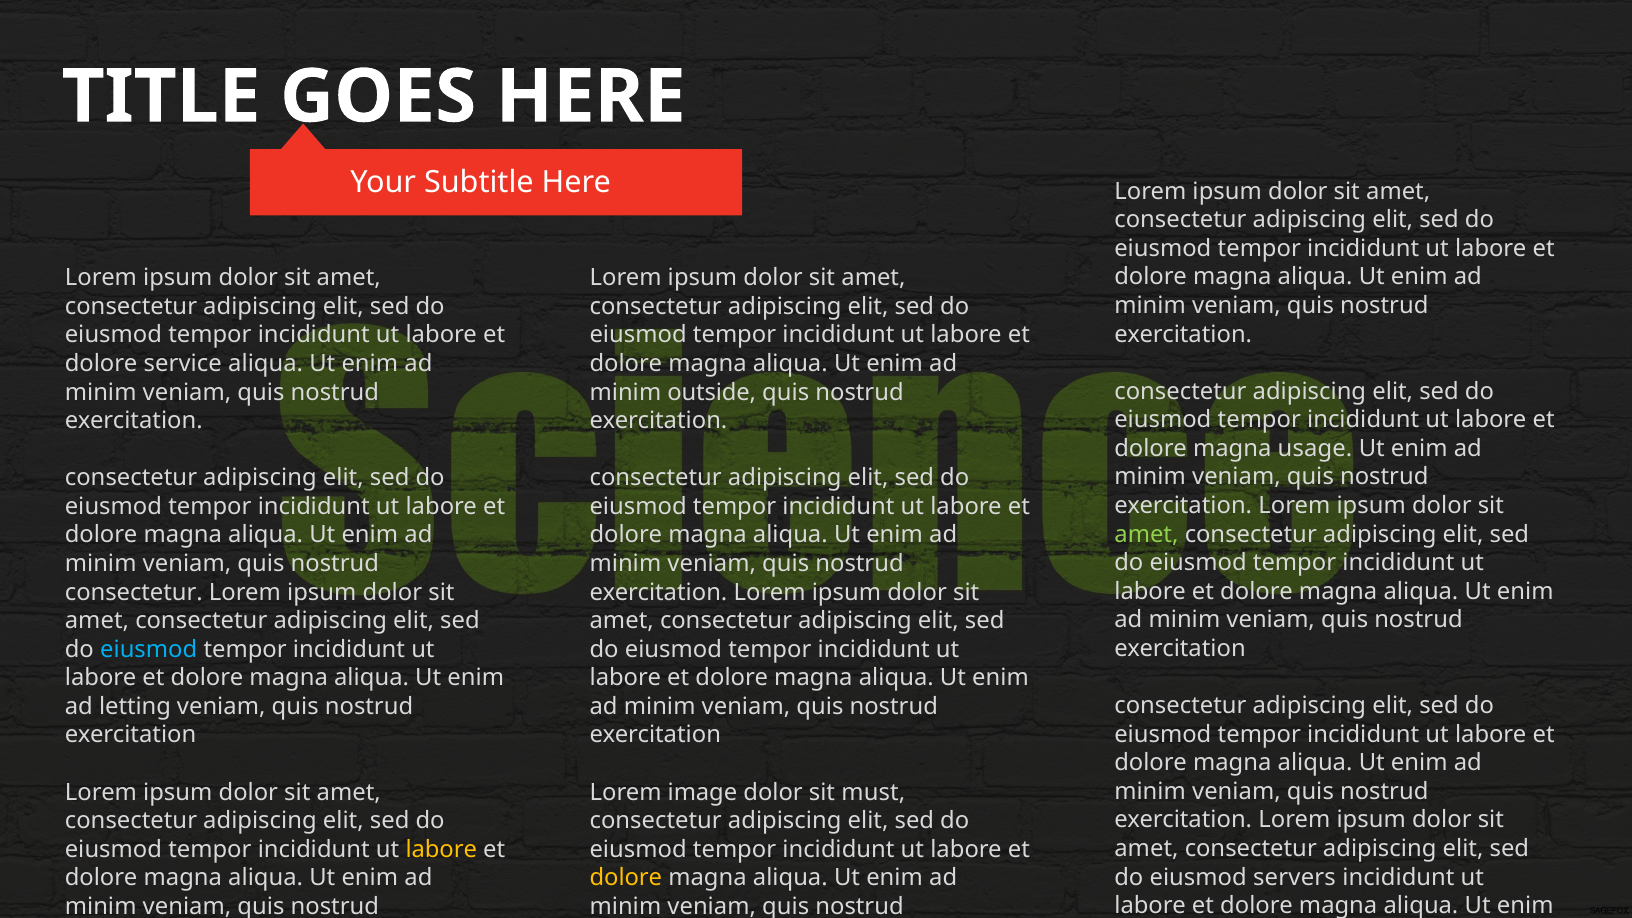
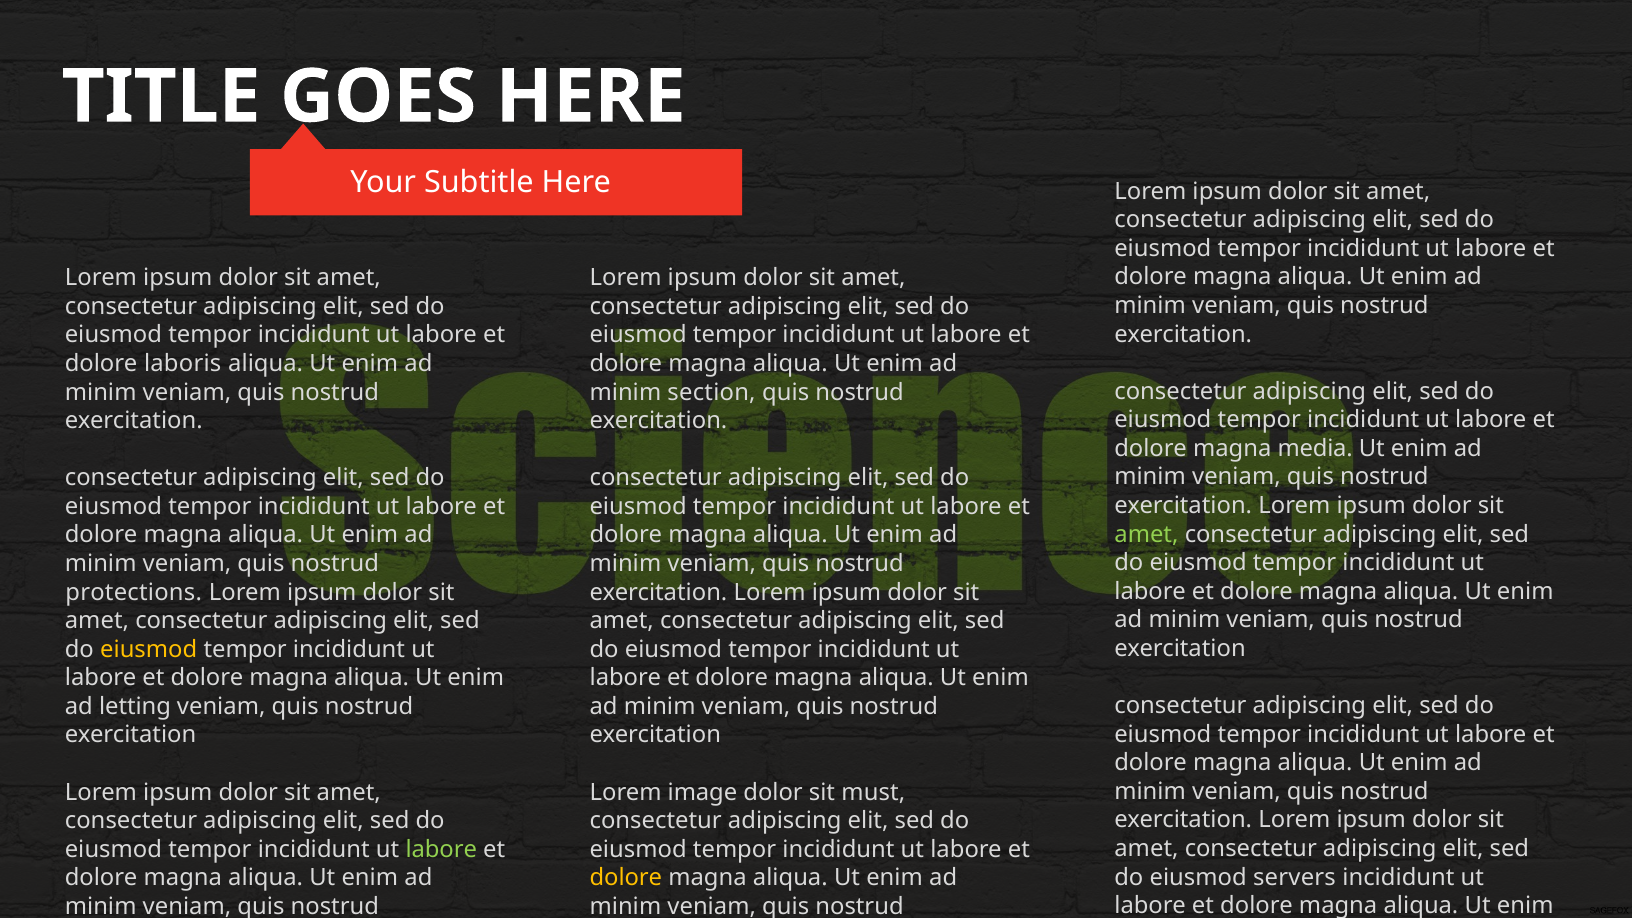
service: service -> laboris (183, 364)
outside: outside -> section (712, 392)
usage: usage -> media (1315, 449)
consectetur: consectetur -> protections (134, 592)
eiusmod colour: light blue -> yellow (149, 649)
labore colour: yellow -> light green (441, 849)
